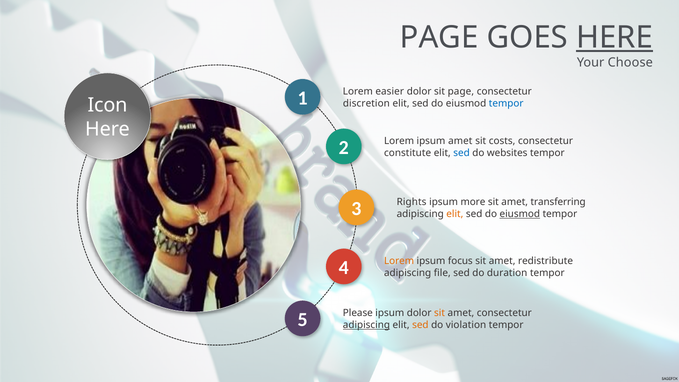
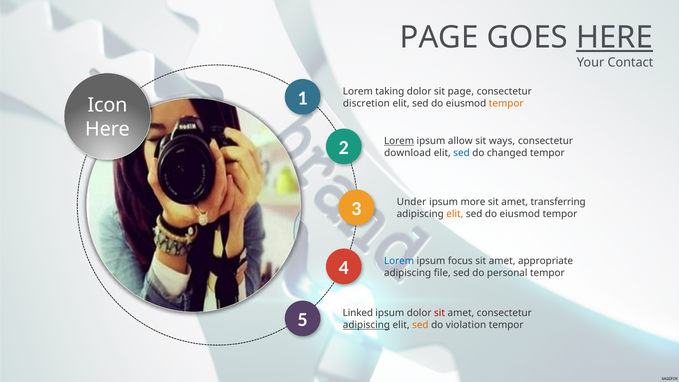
Choose: Choose -> Contact (630, 63)
easier: easier -> taking (390, 91)
tempor colour: blue -> orange (506, 103)
Lorem underline: none -> present (399, 141)
ipsum amet: amet -> allow (460, 141)
costs: costs -> ways (502, 141)
constitute: constitute -> download (408, 153)
websites: websites -> changed (507, 153)
Rights: Rights -> Under (412, 202)
eiusmod underline: present -> none (520, 214)
Lorem colour: orange -> blue (399, 261)
redistribute: redistribute -> appropriate (546, 261)
duration: duration -> personal (507, 273)
Please: Please -> Linked (358, 313)
sit colour: orange -> red (440, 313)
